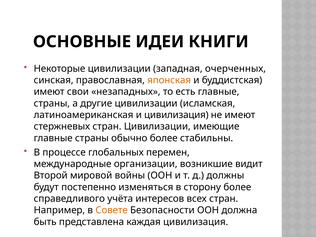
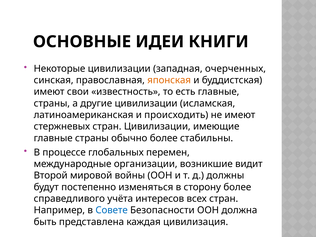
незападных: незападных -> известность (126, 92)
и цивилизация: цивилизация -> происходить (176, 115)
Совете colour: orange -> blue (112, 210)
